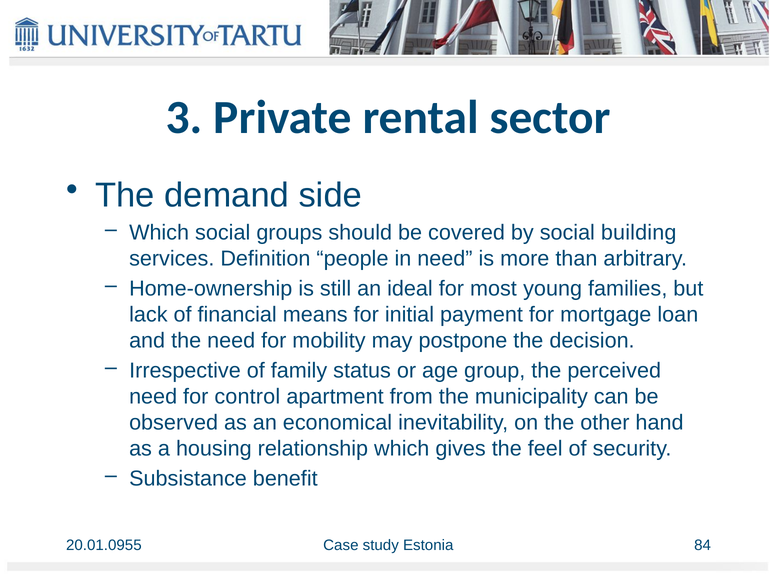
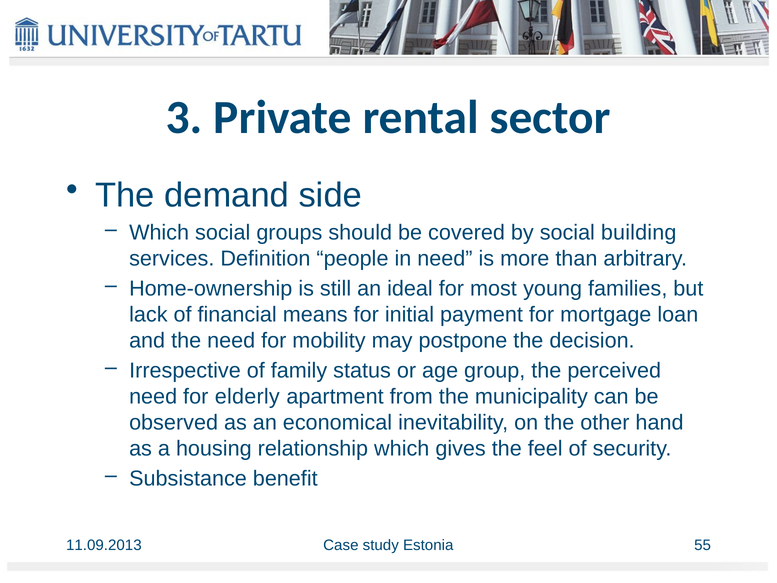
control: control -> elderly (247, 397)
20.01.0955: 20.01.0955 -> 11.09.2013 (104, 545)
84: 84 -> 55 (703, 545)
